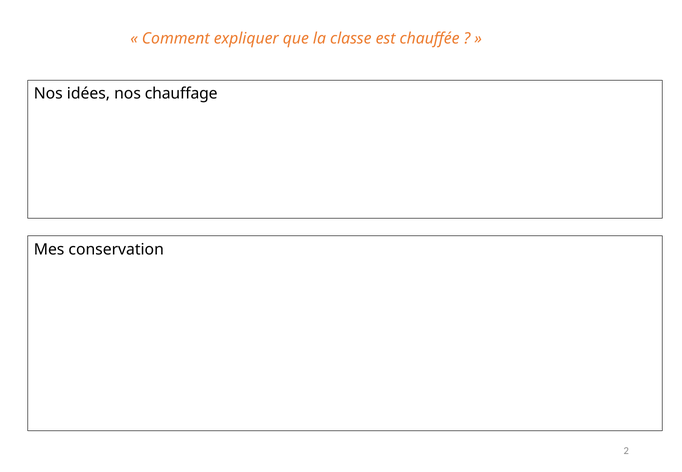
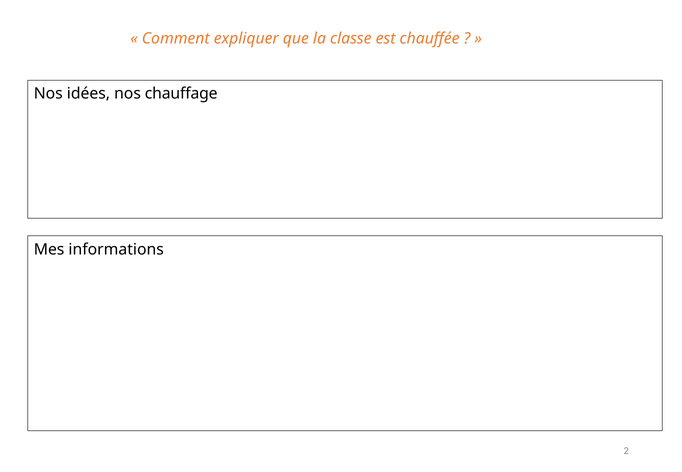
conservation: conservation -> informations (116, 250)
